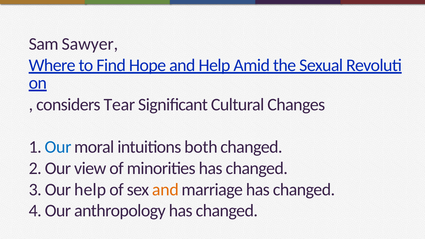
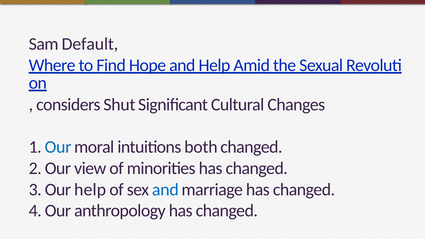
Sawyer: Sawyer -> Default (90, 44)
Tear: Tear -> Shut (119, 105)
and colour: orange -> blue (165, 190)
